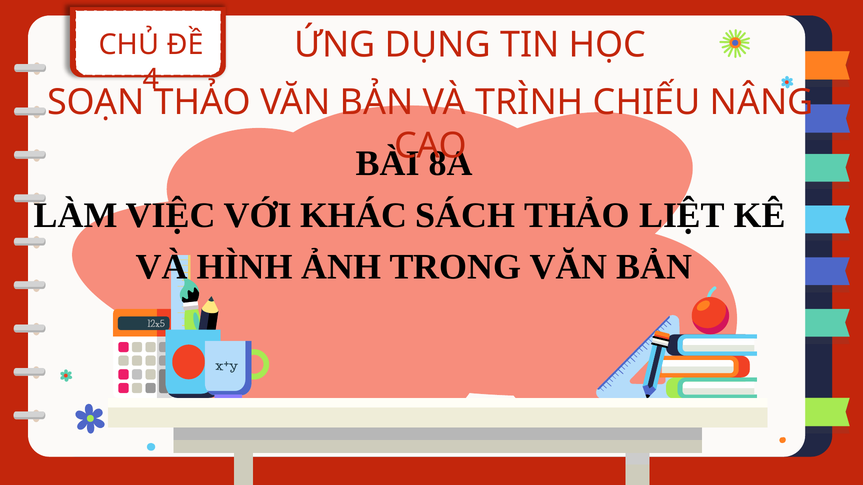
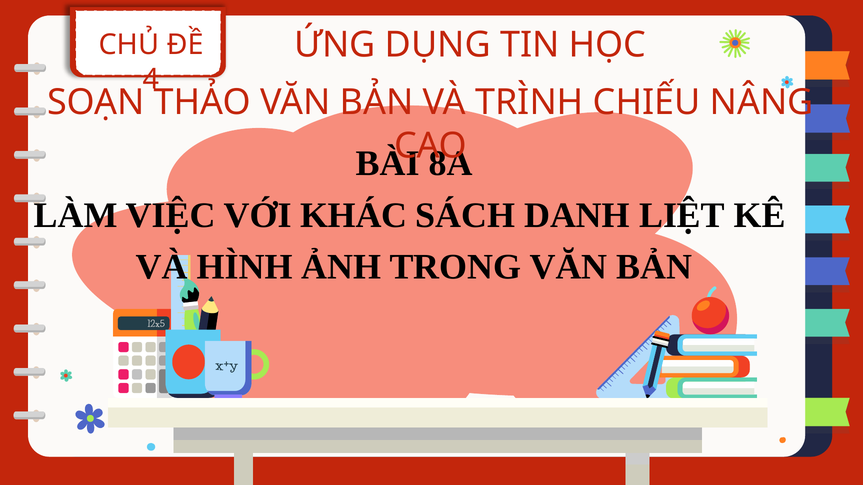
SÁCH THẢO: THẢO -> DANH (577, 215)
